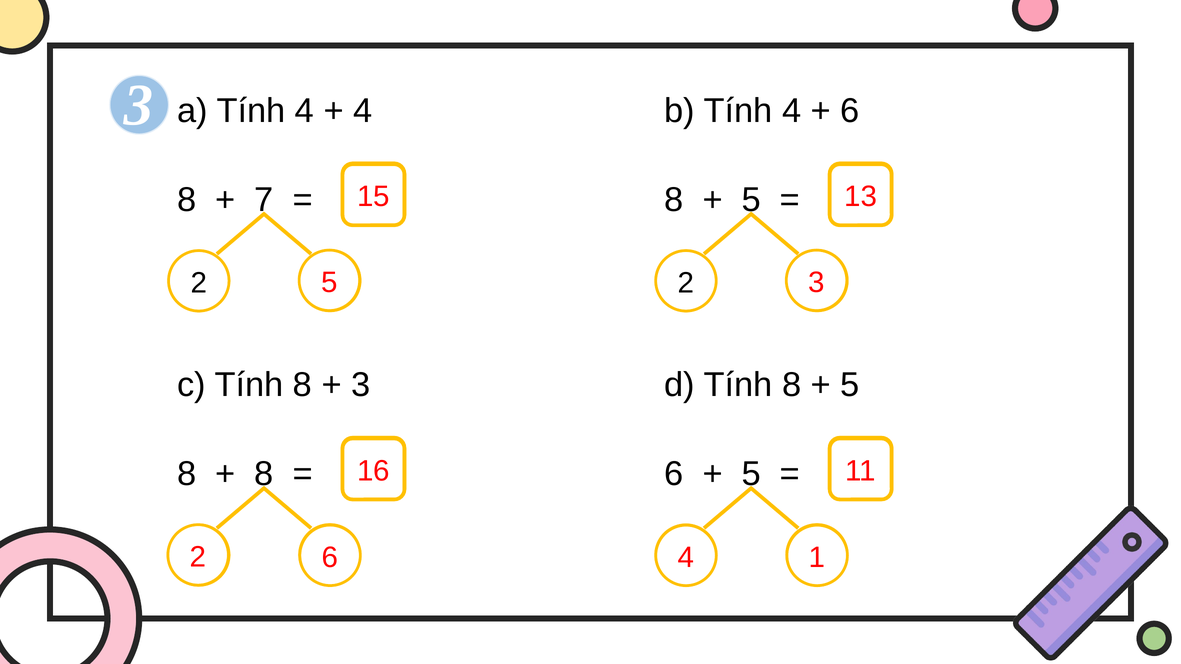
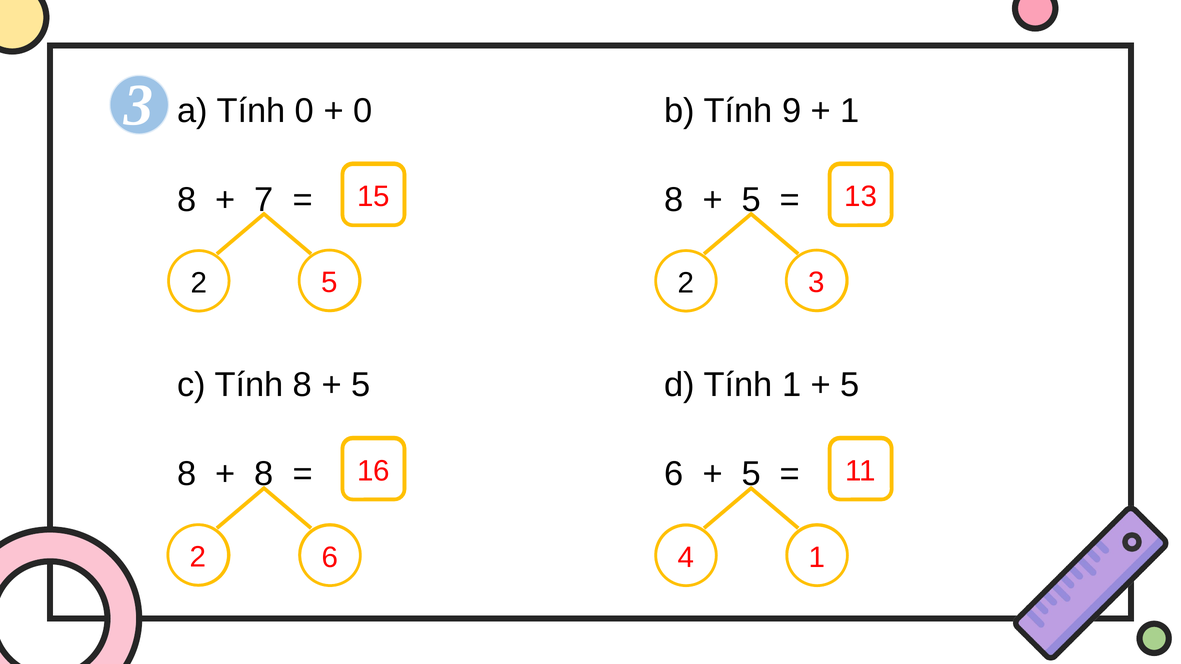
a Tính 4: 4 -> 0 (304, 111)
4: 4 -> 0 (363, 111)
b Tính 4: 4 -> 9 (792, 111)
6: 6 -> 1 (850, 111)
3: 3 -> 5 (361, 385)
d Tính 8: 8 -> 1 (792, 385)
